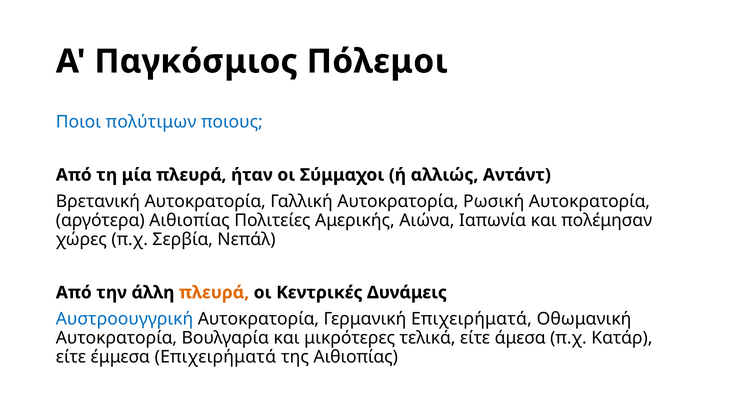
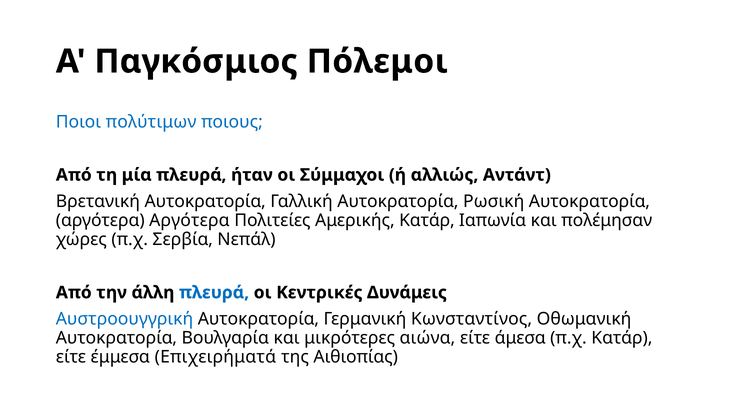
αργότερα Αιθιοπίας: Αιθιοπίας -> Αργότερα (189, 220)
Αμερικής Αιώνα: Αιώνα -> Κατάρ (427, 220)
πλευρά colour: orange -> blue (214, 292)
Γερμανική Επιχειρήματά: Επιχειρήματά -> Κωνσταντίνος (472, 319)
τελικά: τελικά -> αιώνα (427, 338)
